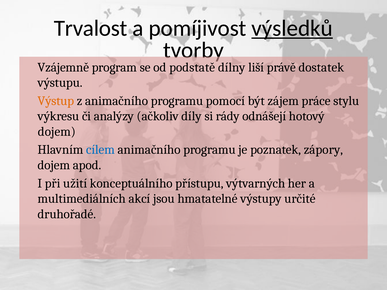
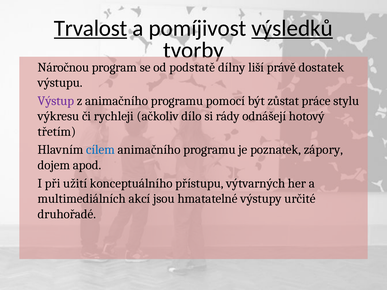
Trvalost underline: none -> present (91, 28)
Vzájemně: Vzájemně -> Náročnou (63, 67)
Výstup colour: orange -> purple (56, 101)
zájem: zájem -> zůstat (283, 101)
analýzy: analýzy -> rychleji (114, 116)
díly: díly -> dílo (192, 116)
dojem: dojem -> třetím (57, 132)
